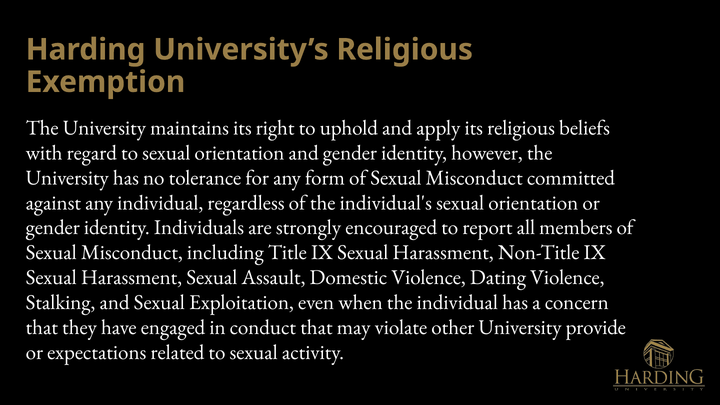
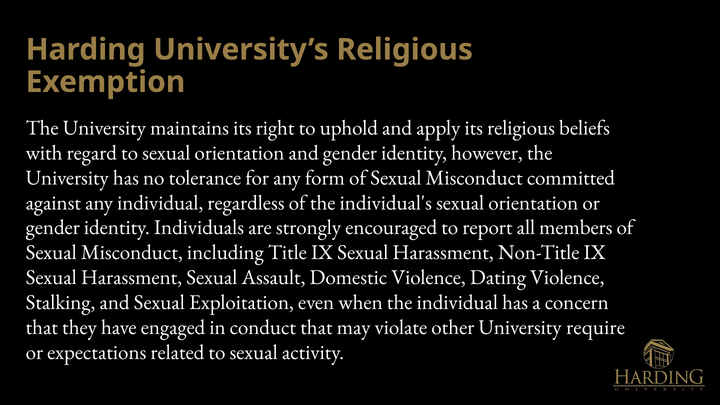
provide: provide -> require (596, 327)
